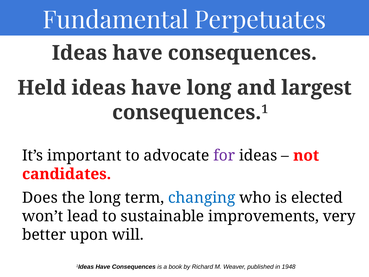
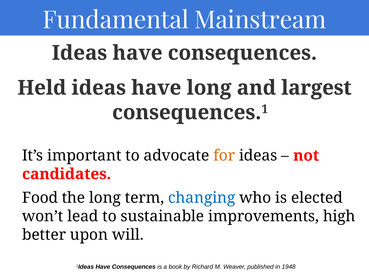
Perpetuates: Perpetuates -> Mainstream (260, 20)
for colour: purple -> orange (224, 155)
Does: Does -> Food (40, 198)
very: very -> high (339, 216)
